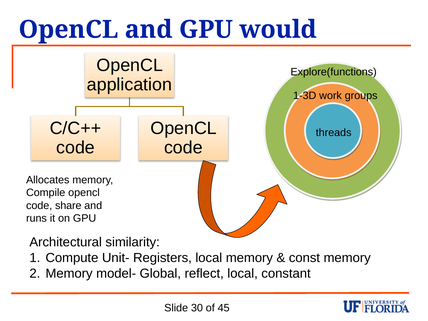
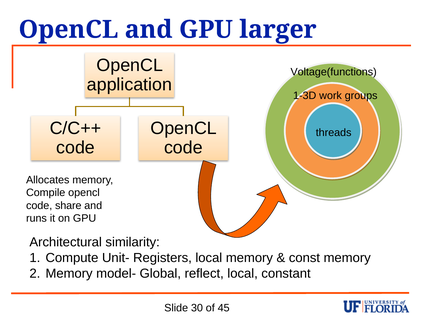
would: would -> larger (278, 30)
Explore(functions: Explore(functions -> Voltage(functions (334, 72)
